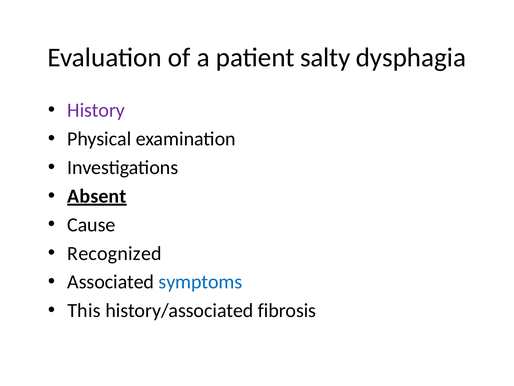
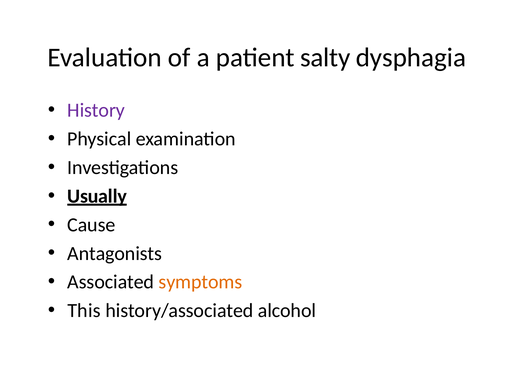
Absent: Absent -> Usually (97, 196)
Recognized: Recognized -> Antagonists (115, 253)
symptoms colour: blue -> orange (200, 282)
fibrosis: fibrosis -> alcohol (287, 310)
